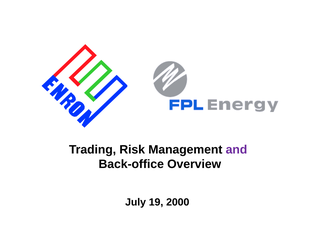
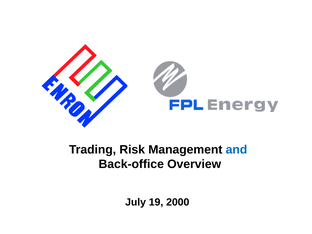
and colour: purple -> blue (236, 150)
